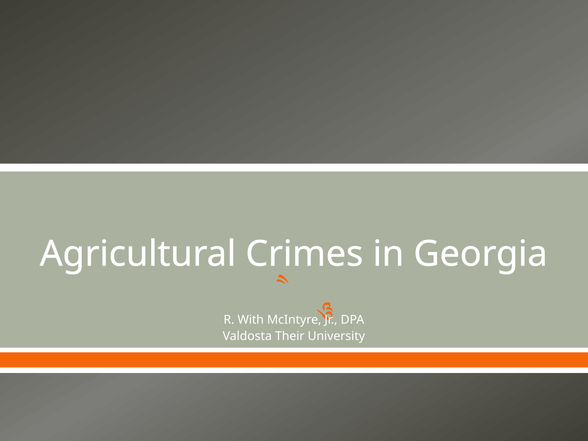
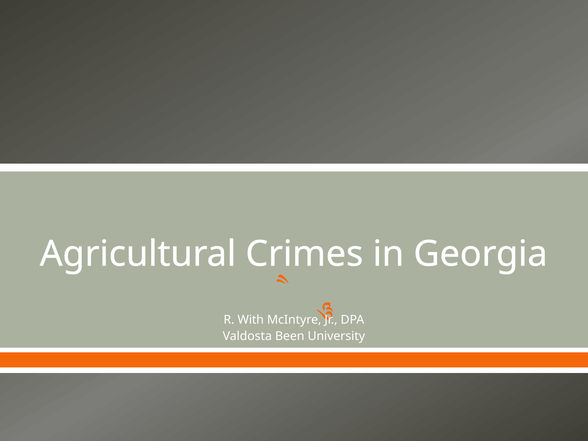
Their: Their -> Been (290, 336)
